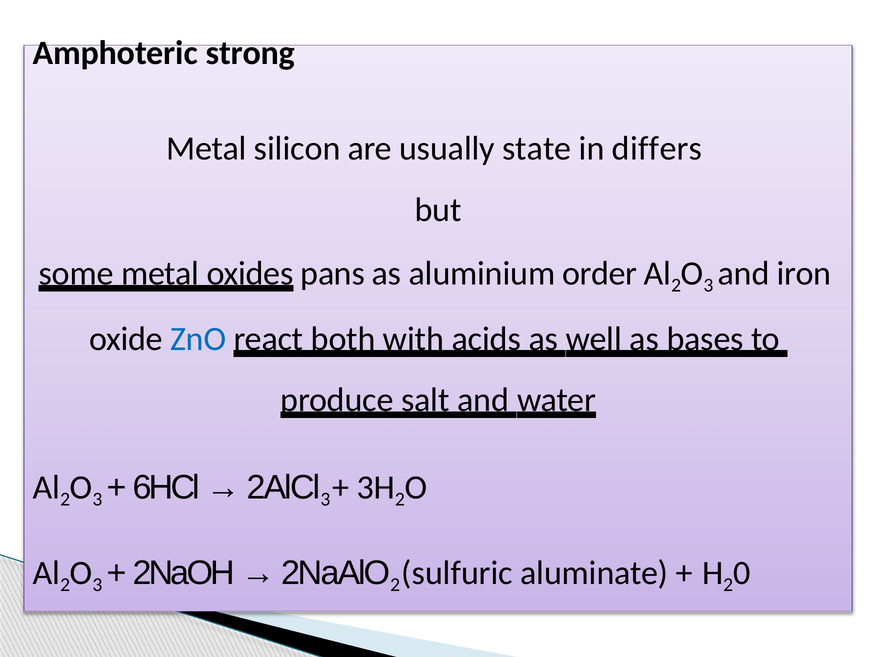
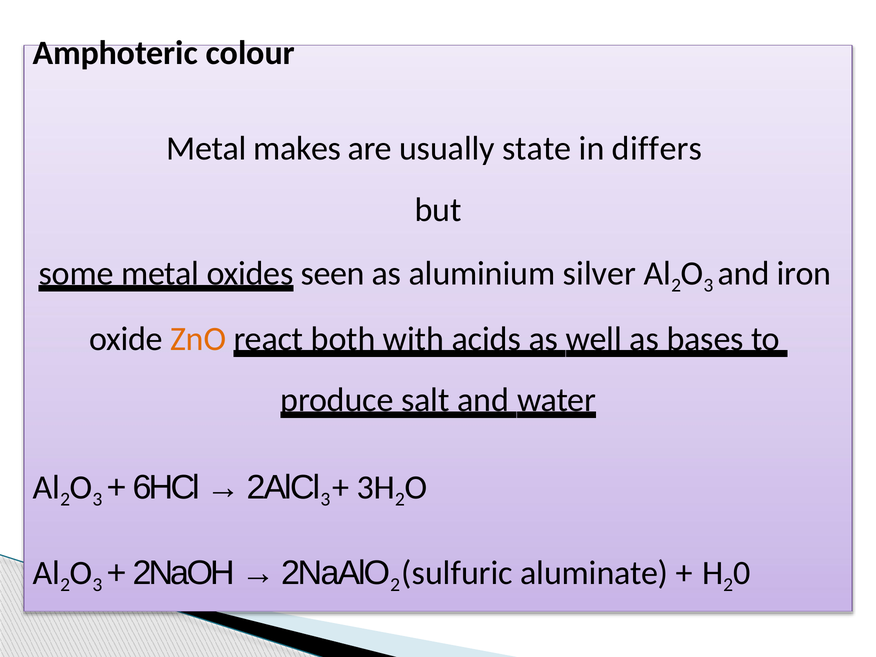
strong: strong -> colour (250, 53)
silicon: silicon -> makes (297, 149)
pans: pans -> seen (333, 273)
order: order -> silver (600, 273)
ZnO colour: blue -> orange (198, 339)
